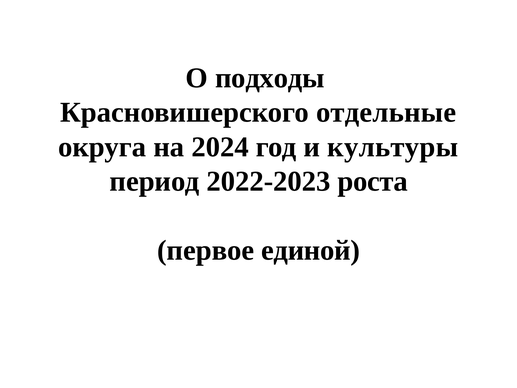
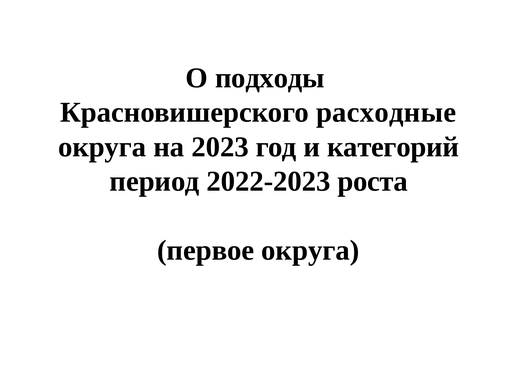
отдельные: отдельные -> расходные (386, 112)
2024: 2024 -> 2023 (220, 147)
культуры: культуры -> категорий (393, 147)
первое единой: единой -> округа (310, 250)
